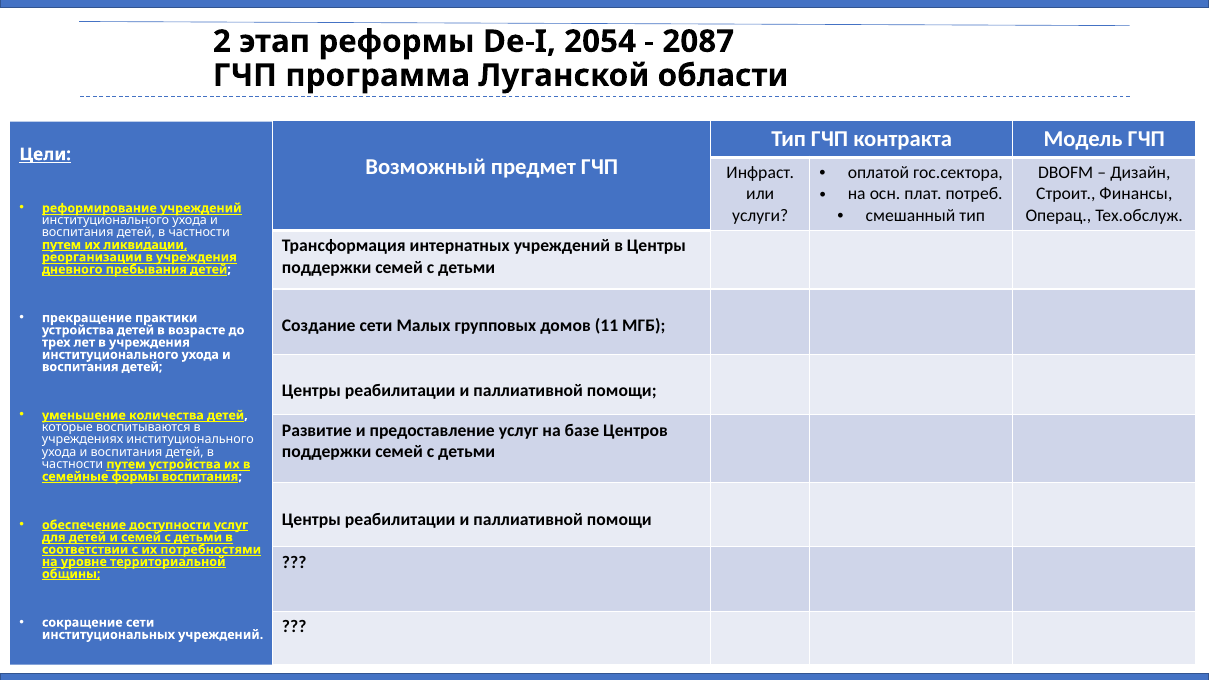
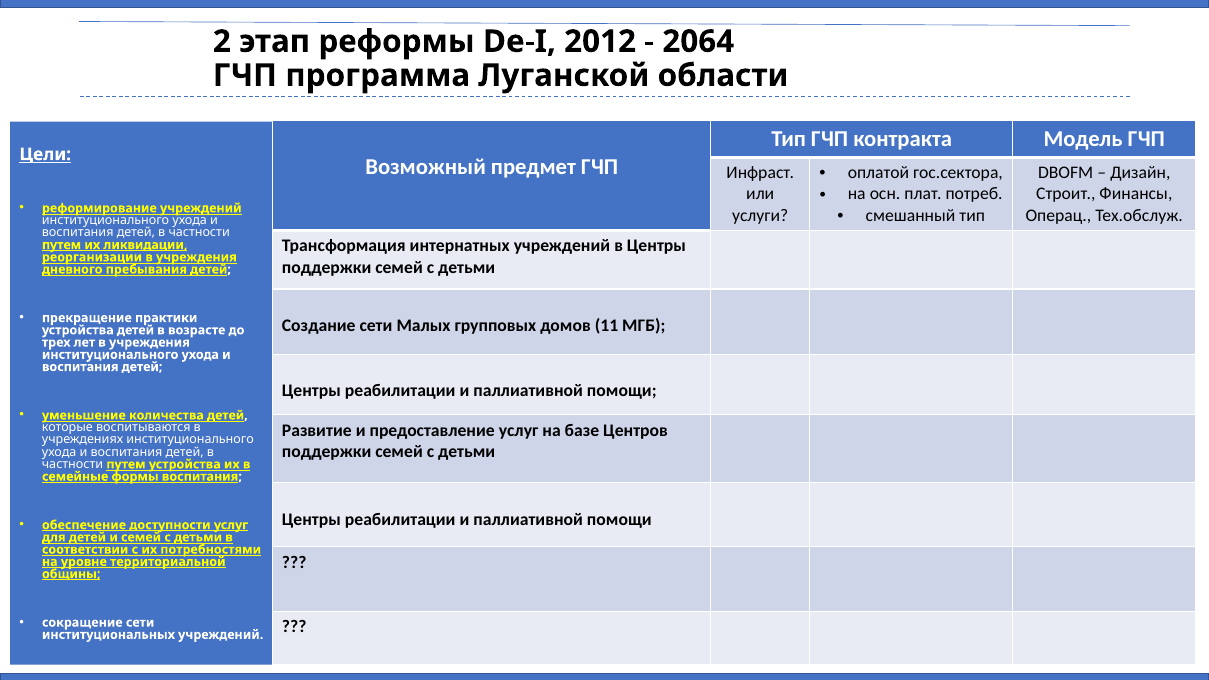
2054: 2054 -> 2012 (600, 42)
2087: 2087 -> 2064 (698, 42)
